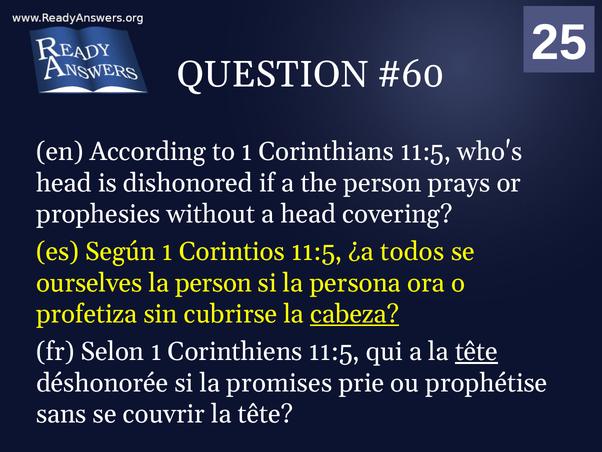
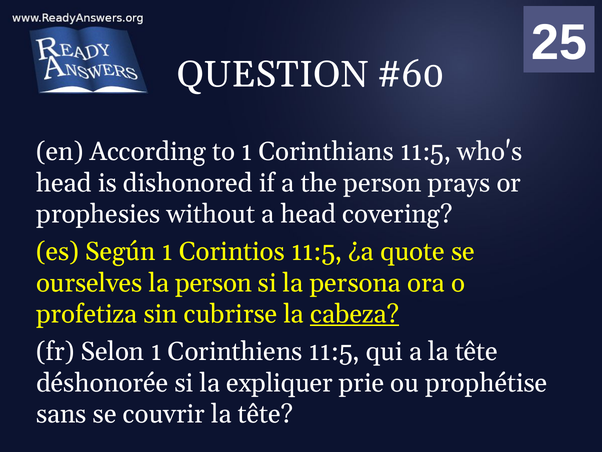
todos: todos -> quote (412, 252)
tête underline: present -> none (476, 351)
promises: promises -> expliquer (279, 383)
